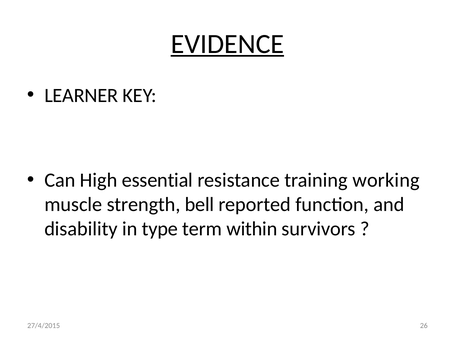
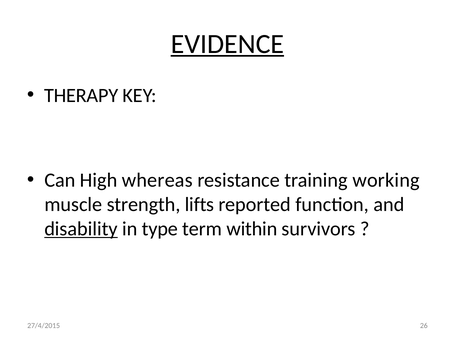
LEARNER: LEARNER -> THERAPY (81, 95)
essential: essential -> whereas (157, 180)
bell: bell -> lifts (200, 205)
disability underline: none -> present (81, 229)
